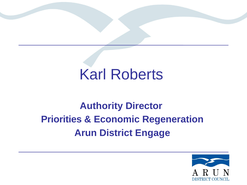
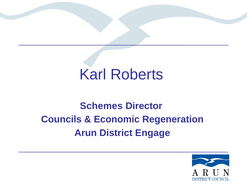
Authority: Authority -> Schemes (101, 106)
Priorities: Priorities -> Councils (61, 120)
